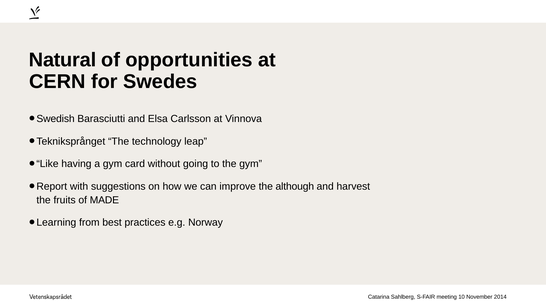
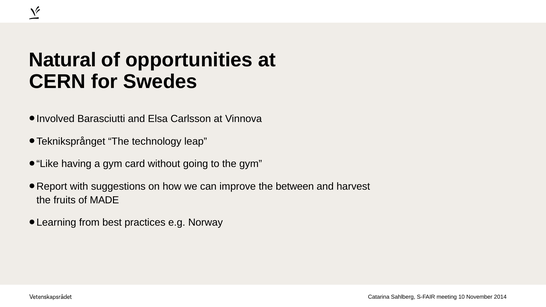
Swedish: Swedish -> Involved (56, 119)
although: although -> between (295, 187)
